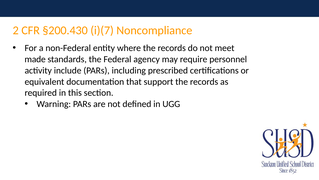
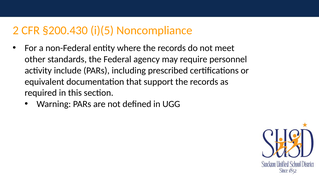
i)(7: i)(7 -> i)(5 (102, 30)
made: made -> other (35, 59)
